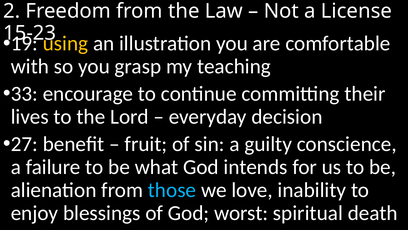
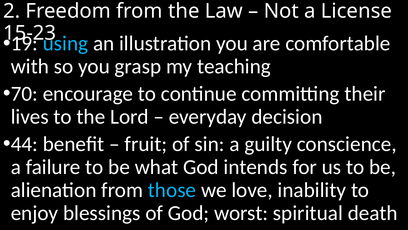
using colour: yellow -> light blue (65, 43)
33: 33 -> 70 (24, 94)
27: 27 -> 44 (24, 144)
